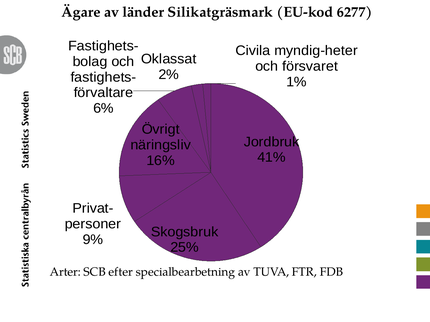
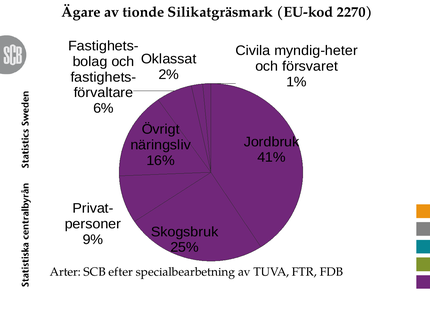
länder: länder -> tionde (143, 12)
6277: 6277 -> 2270 (355, 12)
